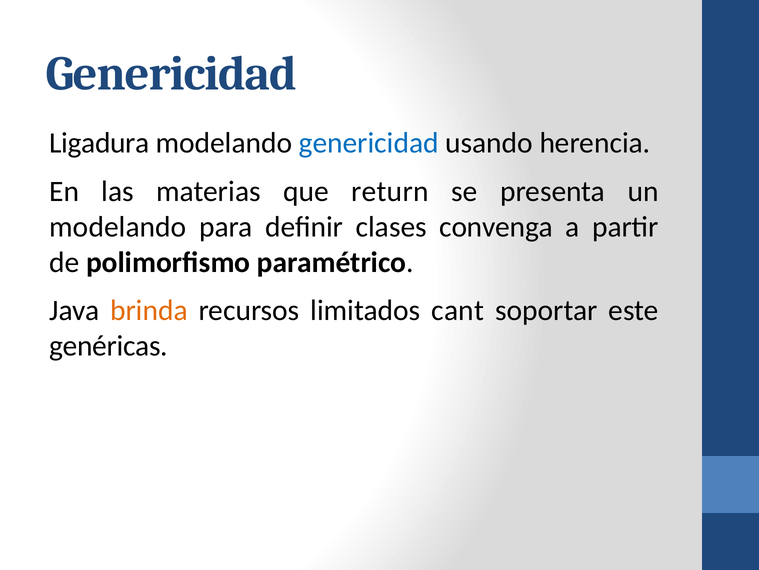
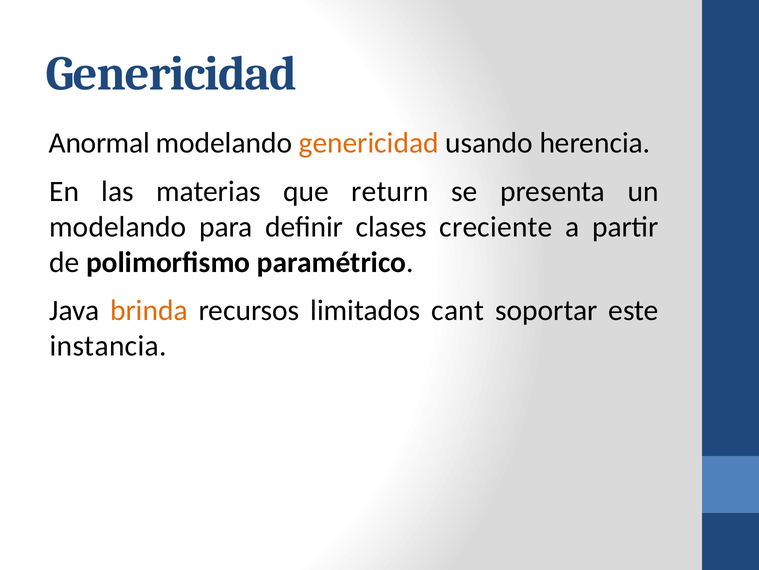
Ligadura: Ligadura -> Anormal (99, 143)
genericidad colour: blue -> orange (369, 143)
convenga: convenga -> creciente (496, 226)
genéricas: genéricas -> instancia (108, 345)
